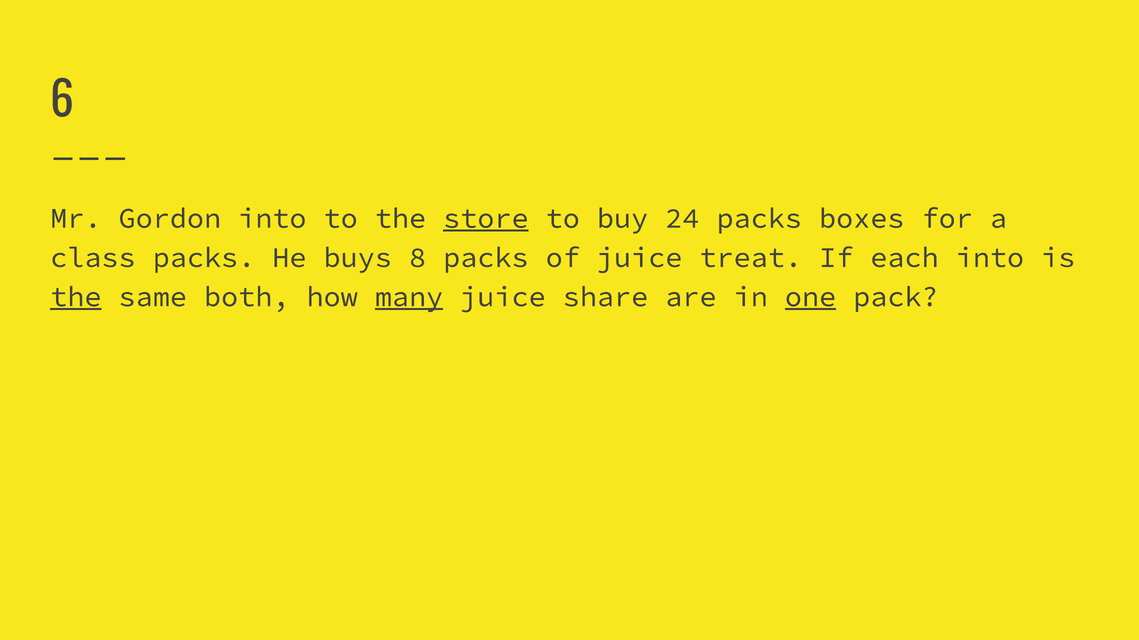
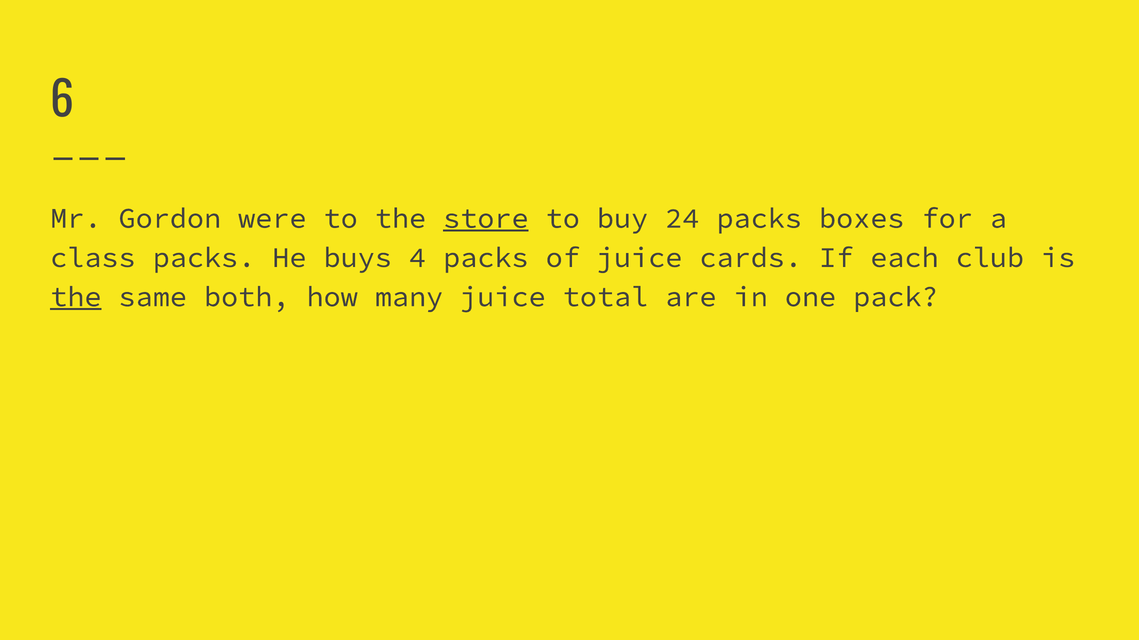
Gordon into: into -> were (272, 219)
8: 8 -> 4 (418, 258)
treat: treat -> cards (751, 258)
each into: into -> club (990, 258)
many underline: present -> none (409, 297)
share: share -> total (605, 297)
one underline: present -> none (811, 297)
